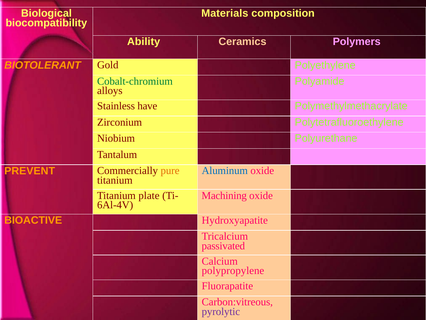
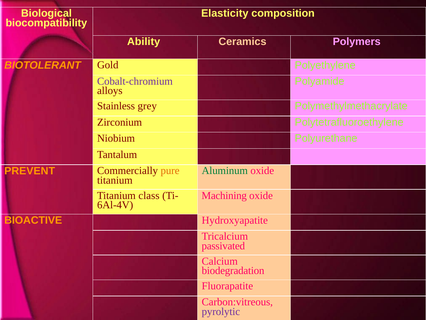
Materials: Materials -> Elasticity (225, 13)
Cobalt-chromium colour: green -> purple (135, 81)
have: have -> grey (147, 106)
Aluminum colour: blue -> green (225, 171)
plate: plate -> class (149, 195)
polypropylene: polypropylene -> biodegradation (233, 270)
